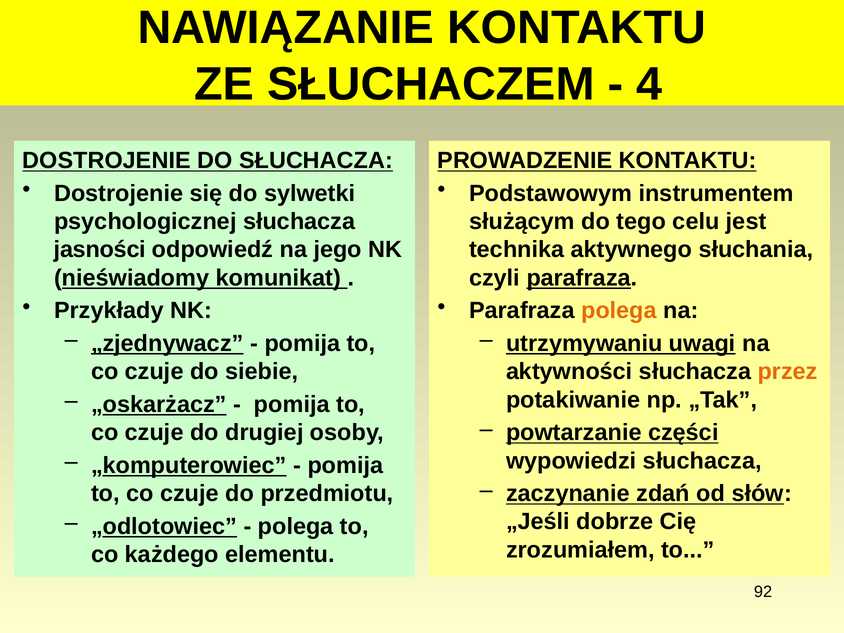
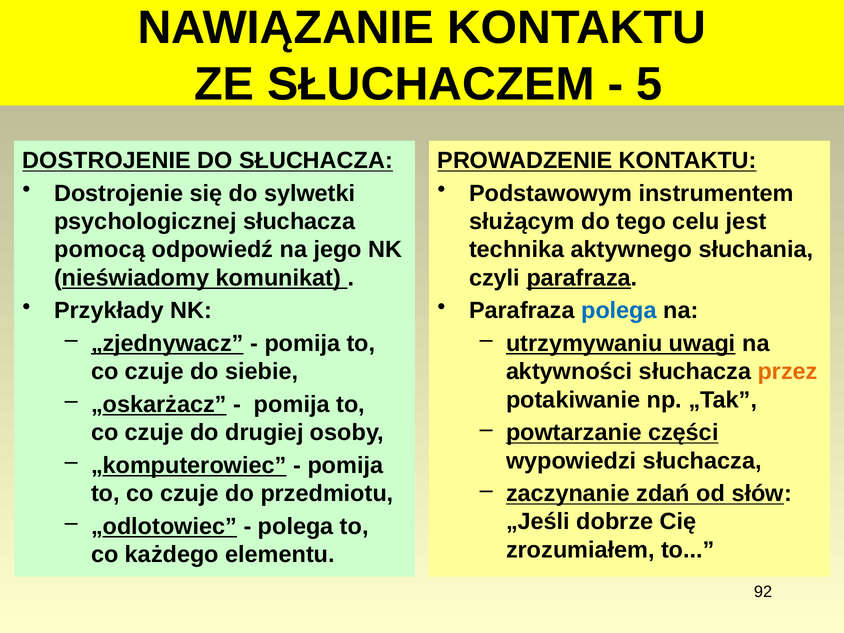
4: 4 -> 5 (649, 84)
jasności: jasności -> pomocą (100, 250)
polega colour: orange -> blue (619, 311)
